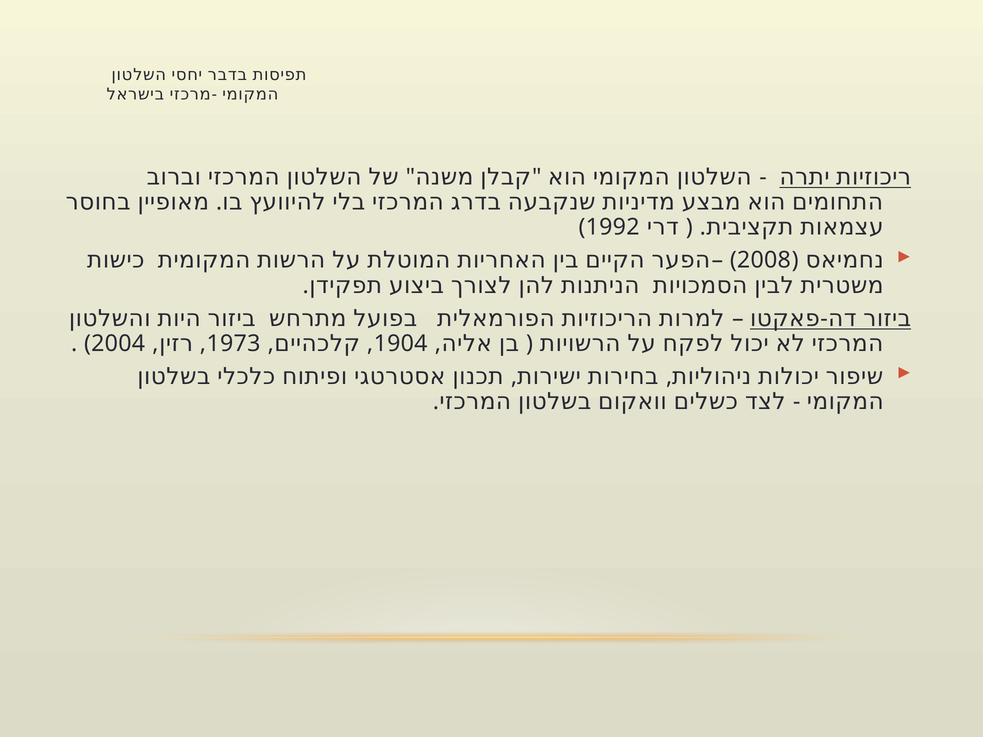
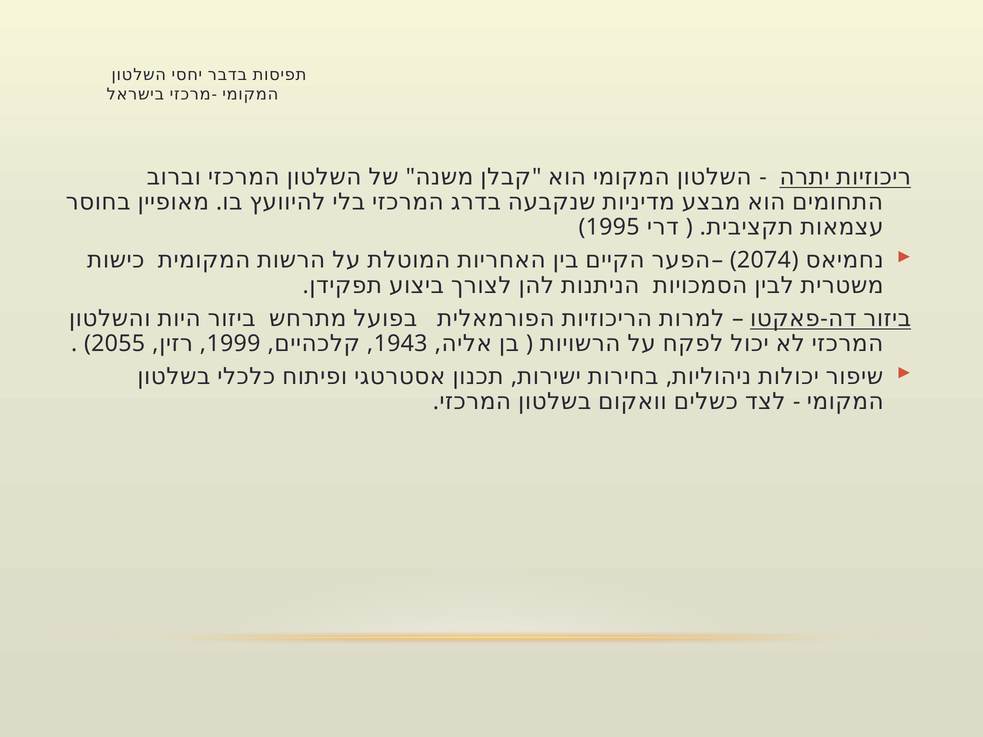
1992: 1992 -> 1995 (613, 227)
2008: 2008 -> 2074 (764, 260)
2004: 2004 -> 2055 (118, 344)
1973: 1973 -> 1999 (234, 344)
1904: 1904 -> 1943 (401, 344)
